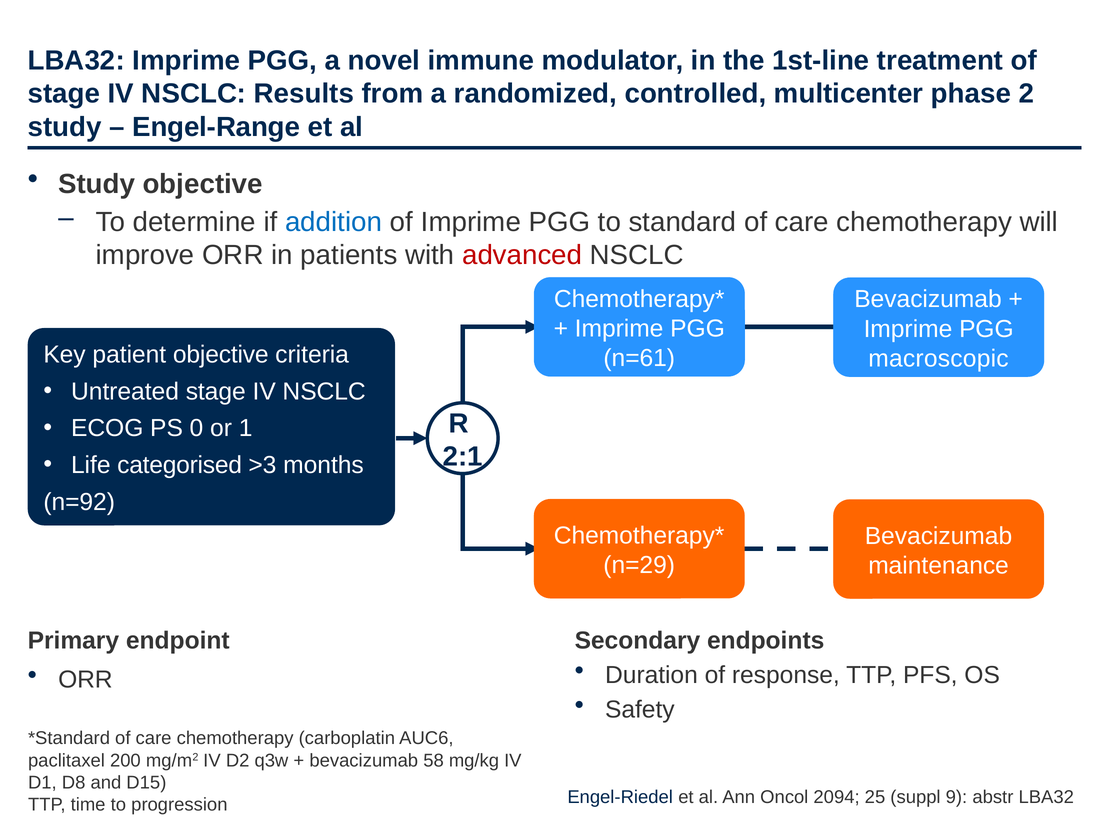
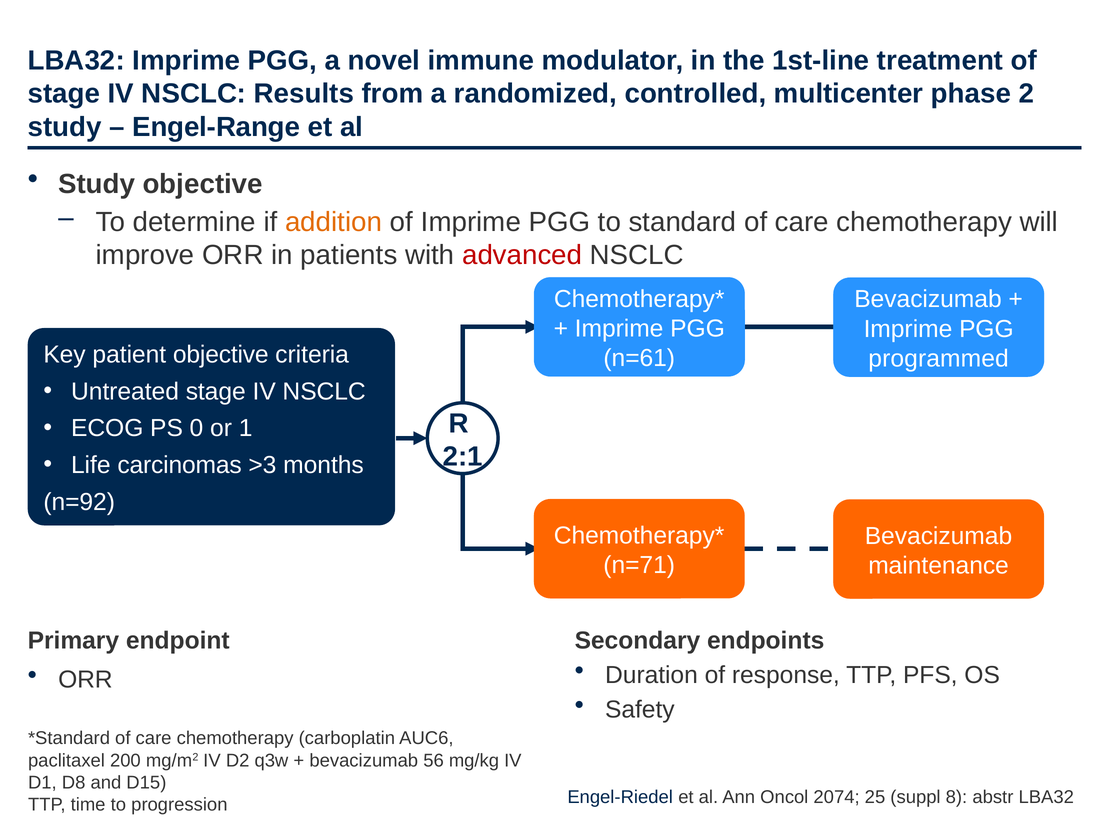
addition colour: blue -> orange (334, 222)
macroscopic: macroscopic -> programmed (939, 359)
categorised: categorised -> carcinomas (180, 466)
n=29: n=29 -> n=71 (639, 566)
58: 58 -> 56 (434, 761)
2094: 2094 -> 2074 (837, 798)
9: 9 -> 8 (956, 798)
